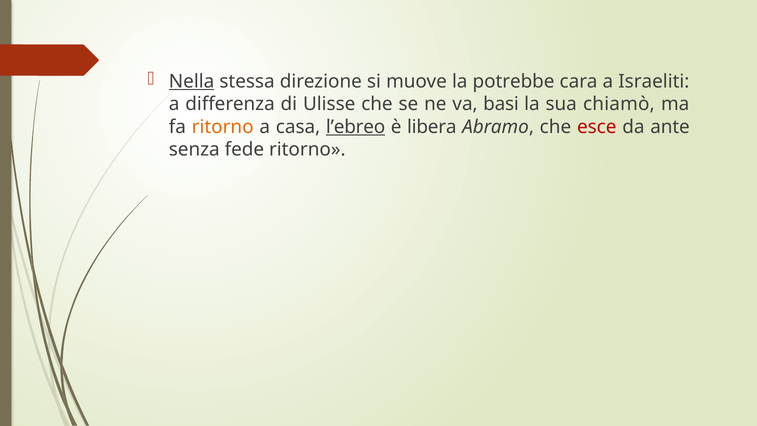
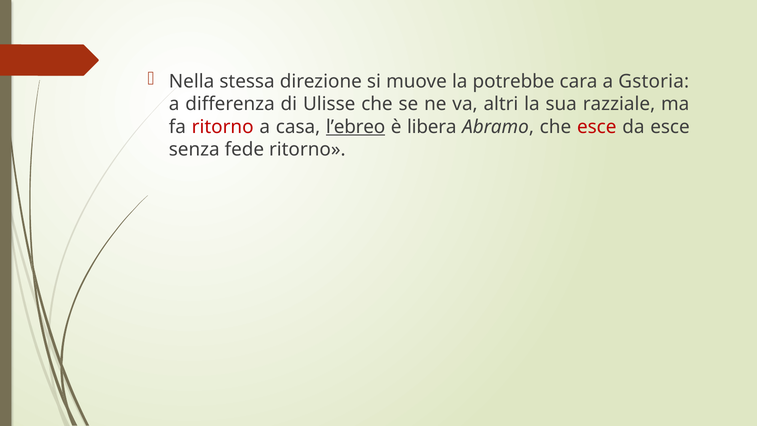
Nella underline: present -> none (192, 81)
Israeliti: Israeliti -> Gstoria (654, 81)
basi: basi -> altri (501, 104)
chiamò: chiamò -> razziale (619, 104)
ritorno colour: orange -> red (223, 127)
da ante: ante -> esce (670, 127)
